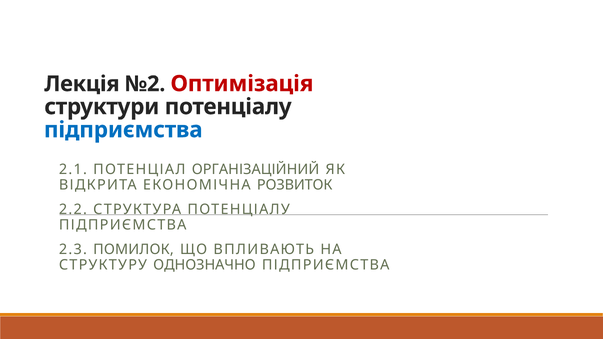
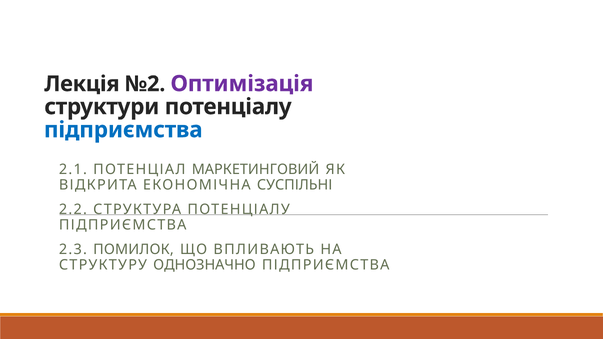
Оптимізація colour: red -> purple (242, 84)
ОРГАНІЗАЦІЙНИЙ: ОРГАНІЗАЦІЙНИЙ -> МАРКЕТИНГОВИЙ (256, 169)
РОЗВИТОК: РОЗВИТОК -> СУСПІЛЬНІ (295, 185)
